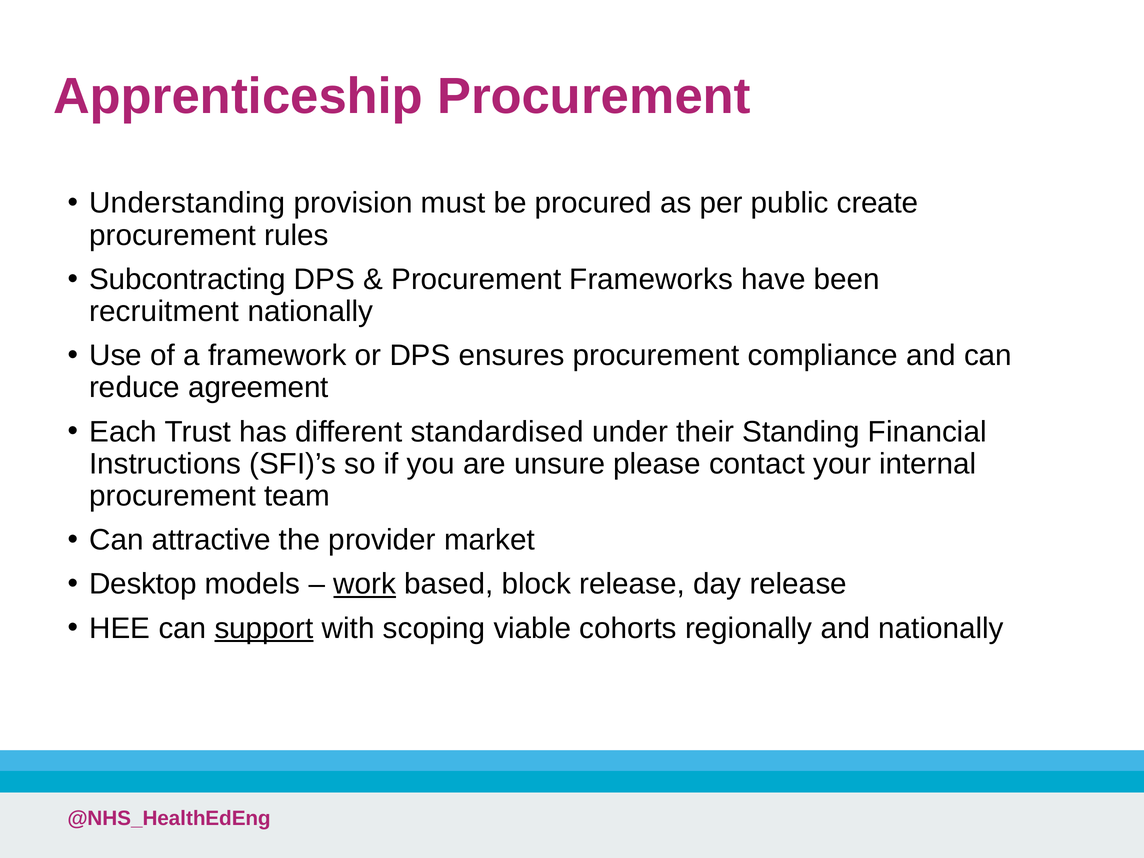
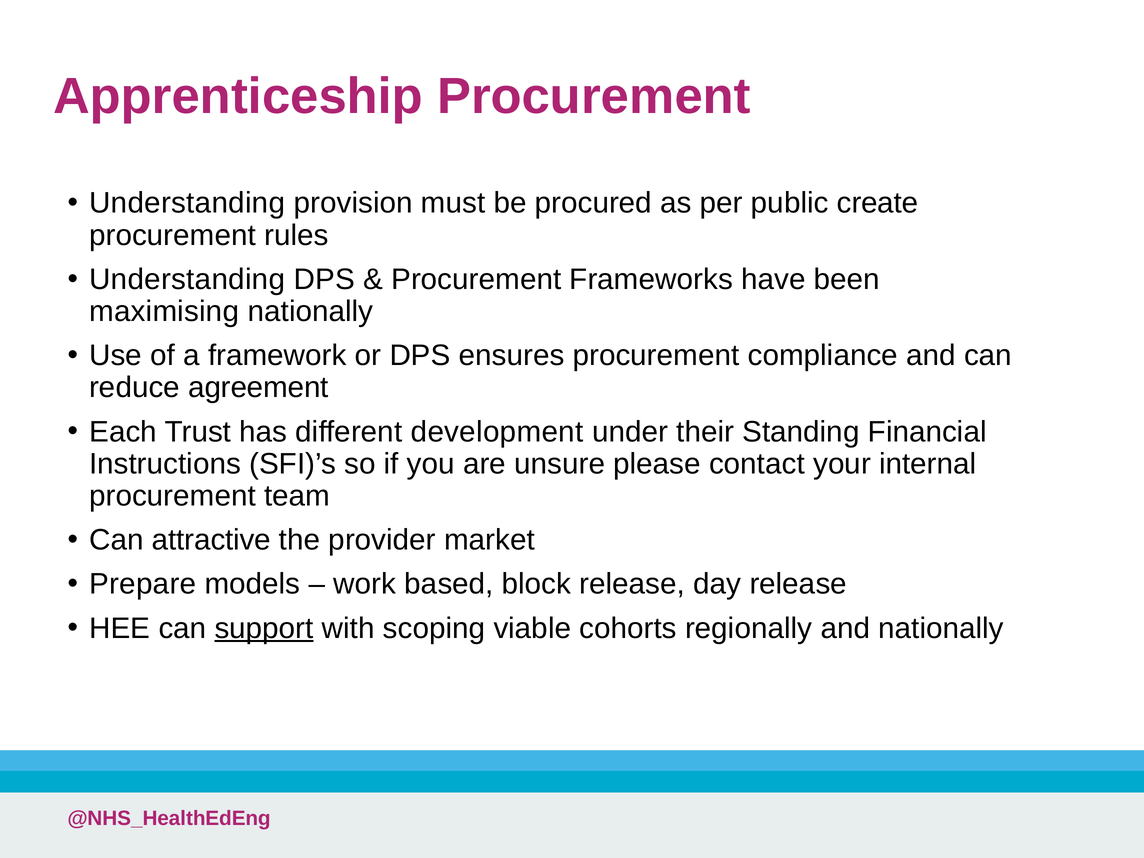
Subcontracting: Subcontracting -> Understanding (187, 279)
recruitment: recruitment -> maximising (164, 311)
standardised: standardised -> development (497, 432)
Desktop: Desktop -> Prepare (143, 584)
work underline: present -> none (365, 584)
